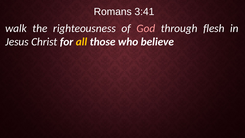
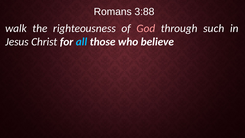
3:41: 3:41 -> 3:88 (144, 12)
flesh: flesh -> such (214, 28)
all colour: yellow -> light blue (82, 42)
